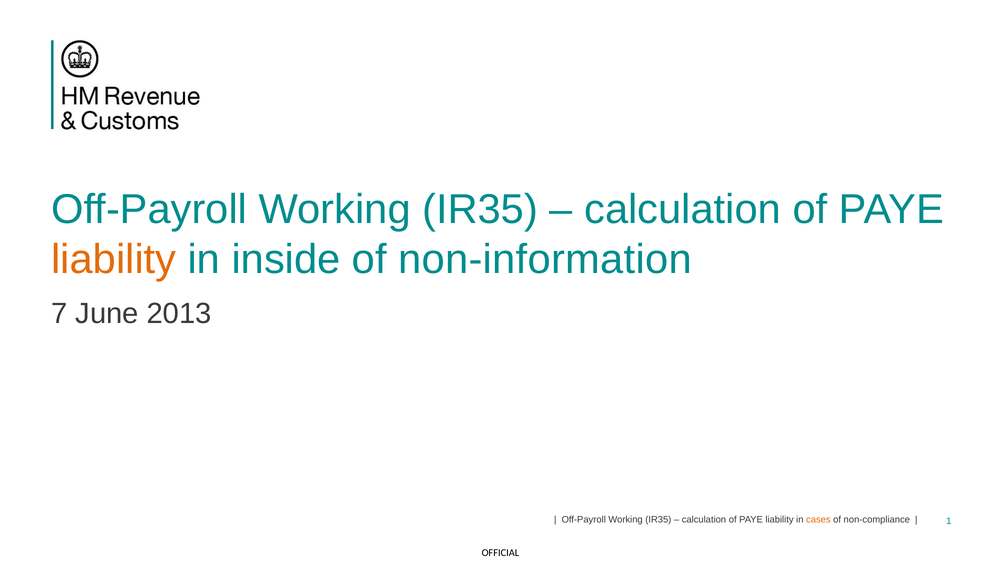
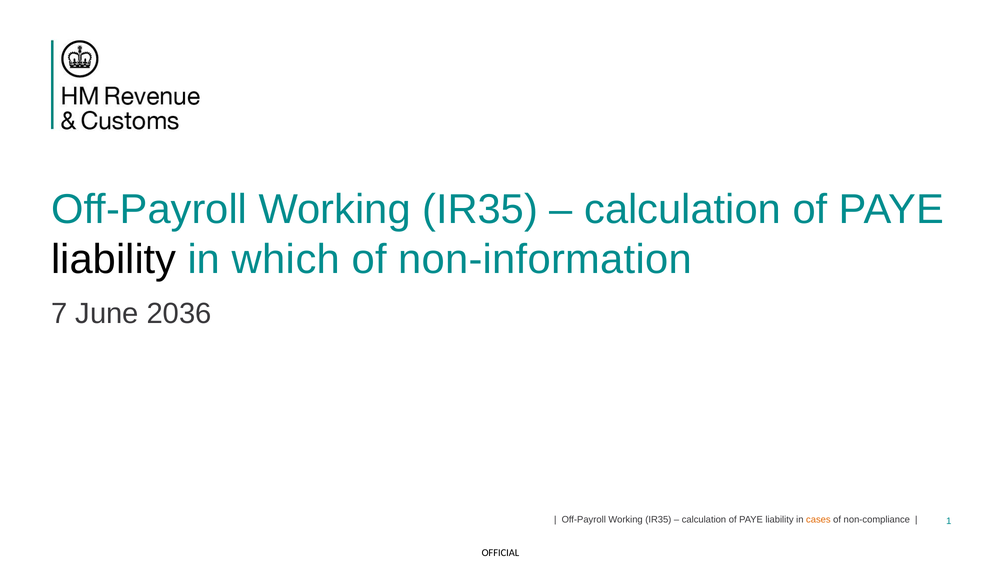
liability colour: orange -> black (114, 259)
inside: inside -> which (286, 259)
2013: 2013 -> 2036 (179, 314)
